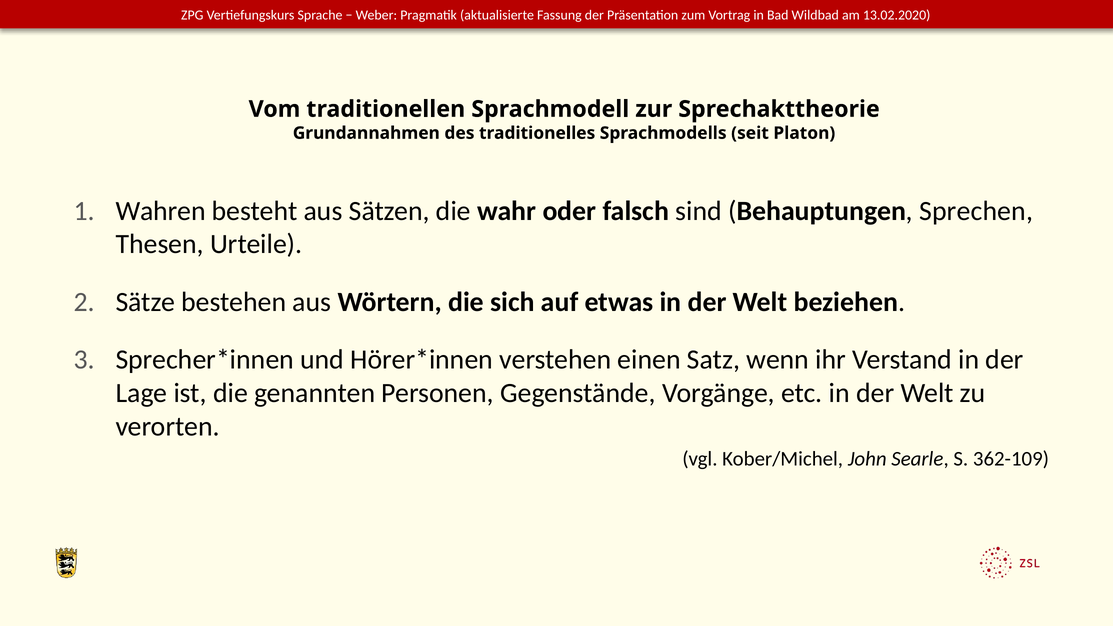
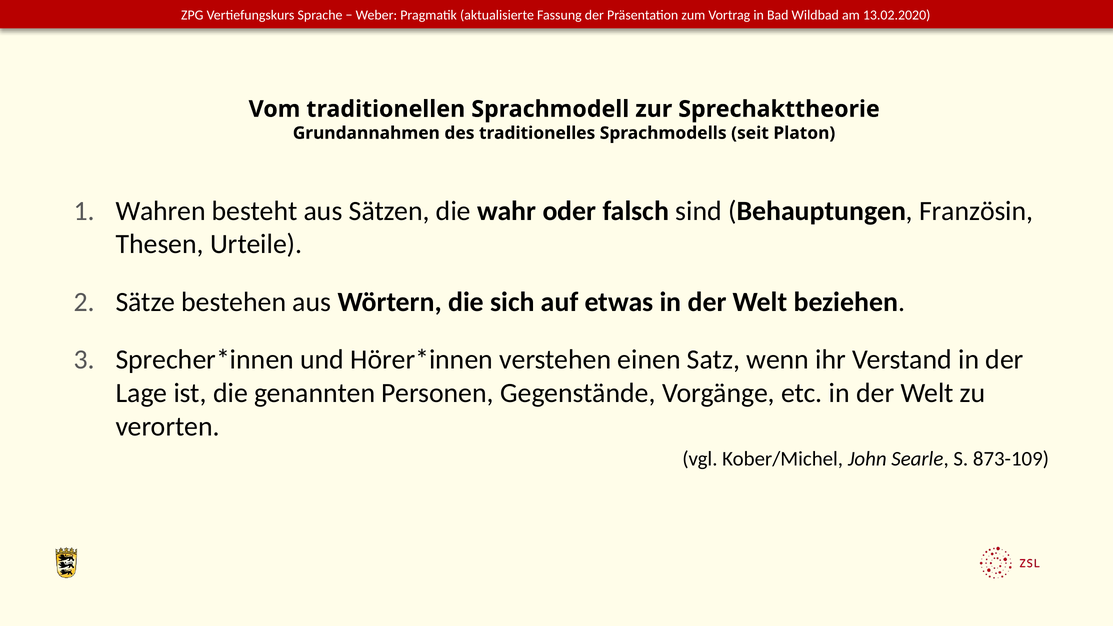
Sprechen: Sprechen -> Französin (976, 211)
362-109: 362-109 -> 873-109 (1011, 459)
